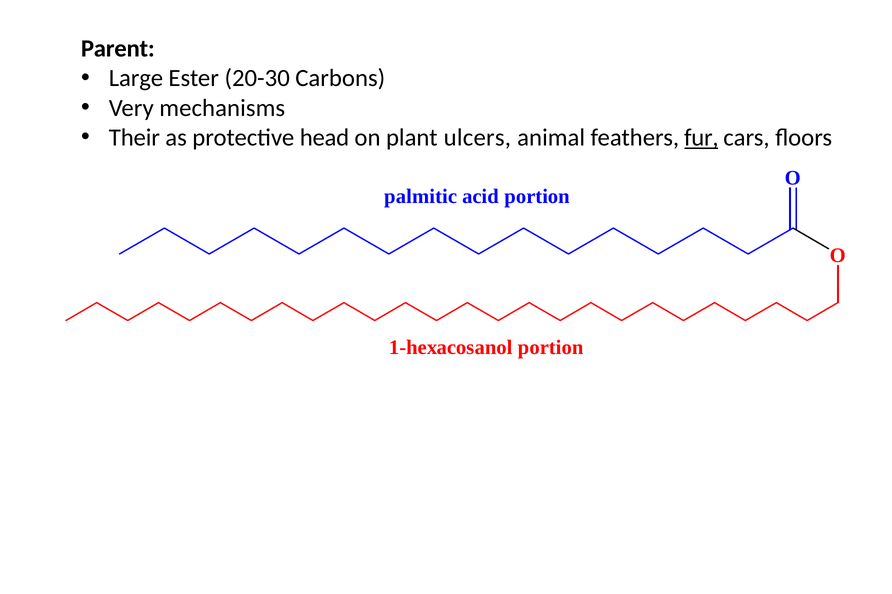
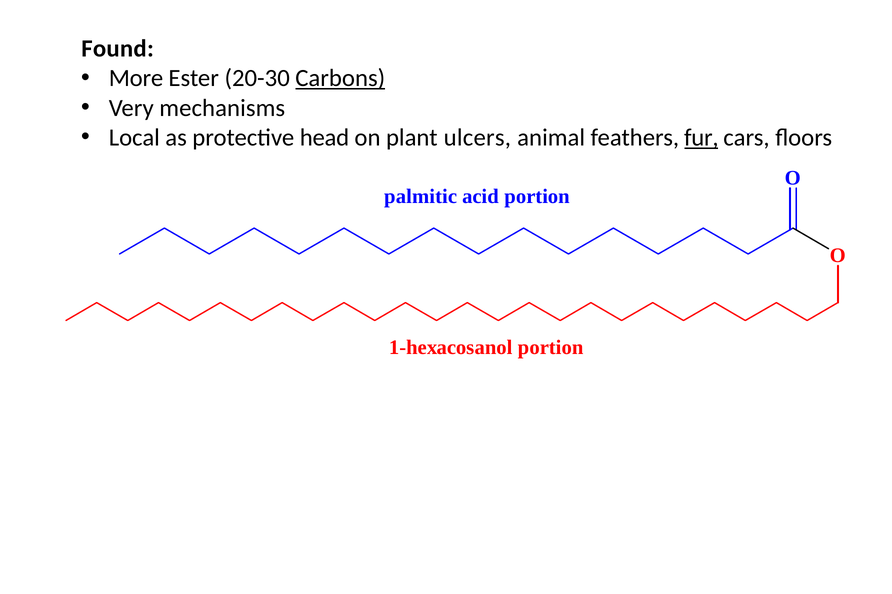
Parent: Parent -> Found (118, 49)
Large: Large -> More (136, 78)
Carbons underline: none -> present (340, 78)
Their: Their -> Local (134, 138)
